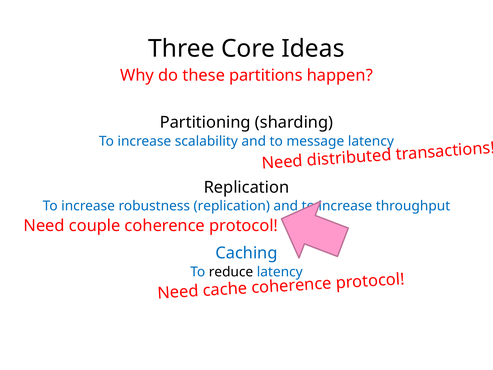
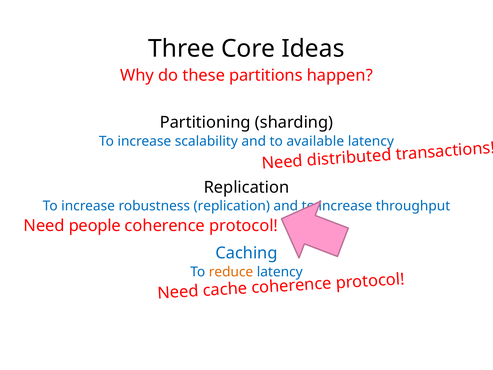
message: message -> available (315, 141)
couple: couple -> people (95, 226)
reduce colour: black -> orange (231, 272)
